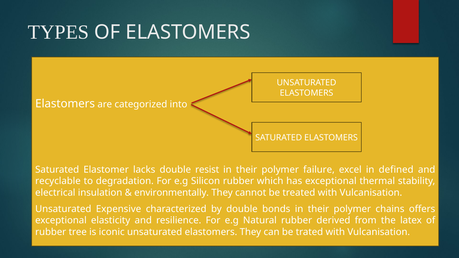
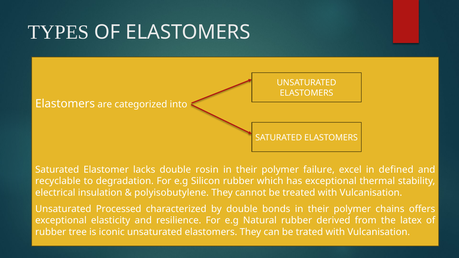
resist: resist -> rosin (207, 170)
environmentally: environmentally -> polyisobutylene (172, 193)
Expensive: Expensive -> Processed (119, 209)
